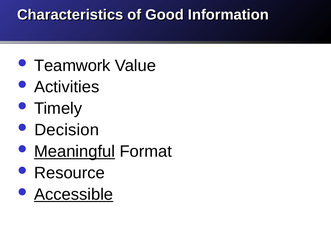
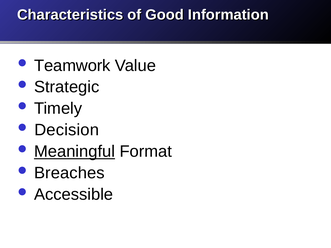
Activities: Activities -> Strategic (67, 87)
Resource: Resource -> Breaches (69, 173)
Accessible underline: present -> none (74, 195)
